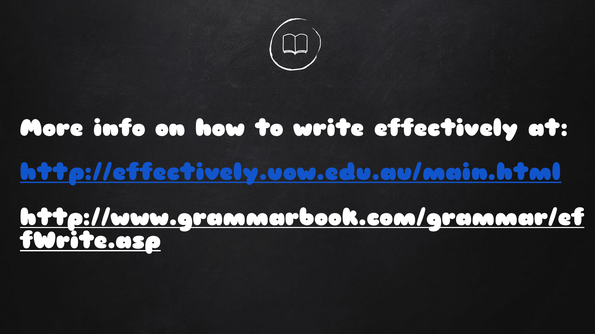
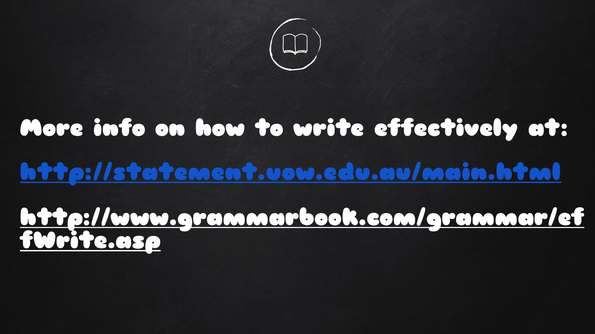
http://effectively.uow.edu.au/main.html: http://effectively.uow.edu.au/main.html -> http://statement.uow.edu.au/main.html (290, 173)
